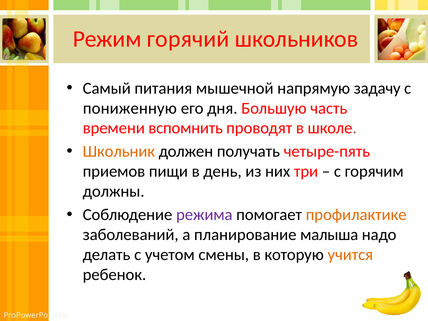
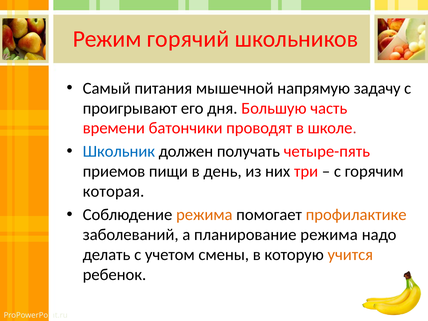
пониженную: пониженную -> проигрывают (130, 108)
вспомнить: вспомнить -> батончики (186, 128)
Школьник colour: orange -> blue (119, 151)
должны: должны -> которая (114, 191)
режима colour: purple -> orange (204, 215)
планирование малыша: малыша -> режима (329, 235)
